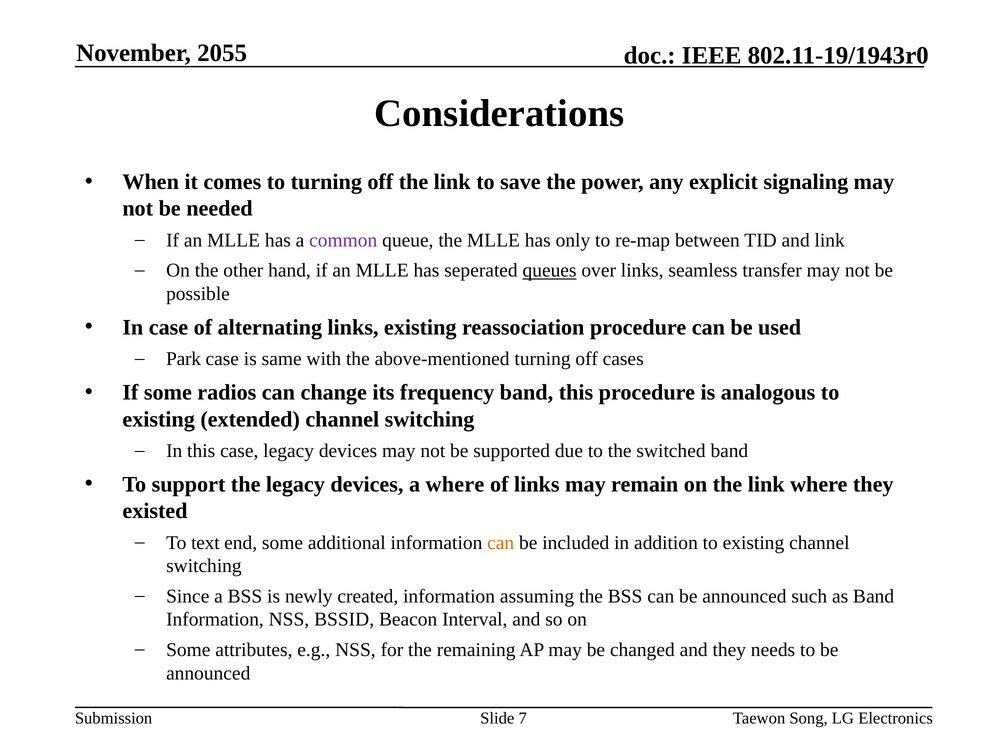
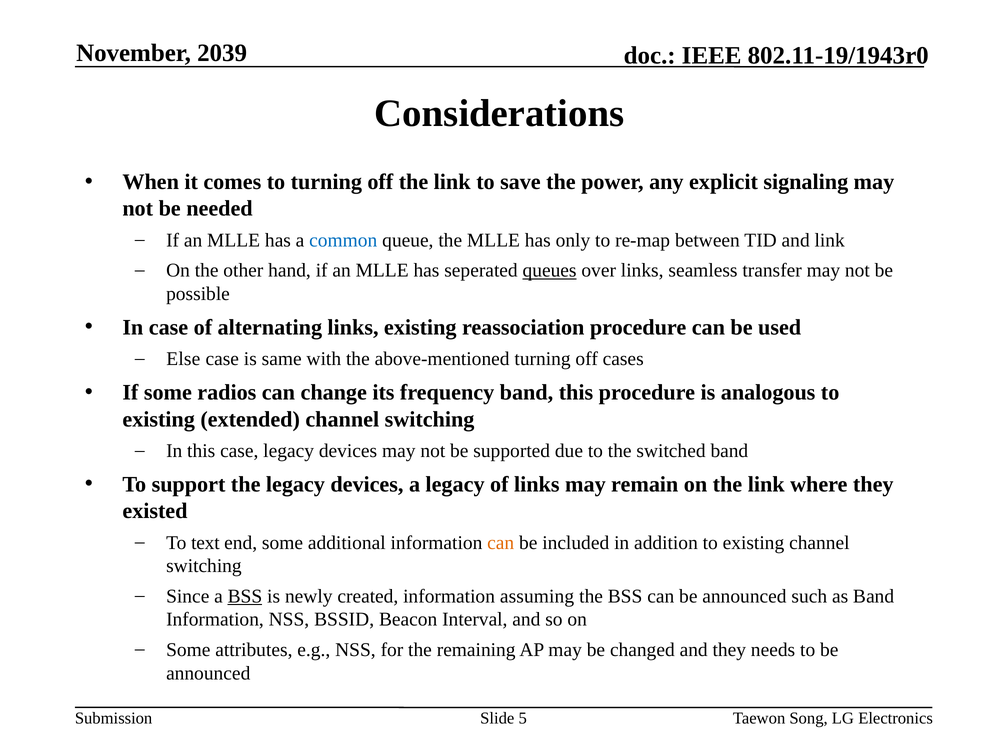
2055: 2055 -> 2039 (222, 53)
common colour: purple -> blue (343, 240)
Park: Park -> Else (183, 359)
a where: where -> legacy (455, 485)
BSS underline: none -> present (245, 596)
7: 7 -> 5 (523, 719)
